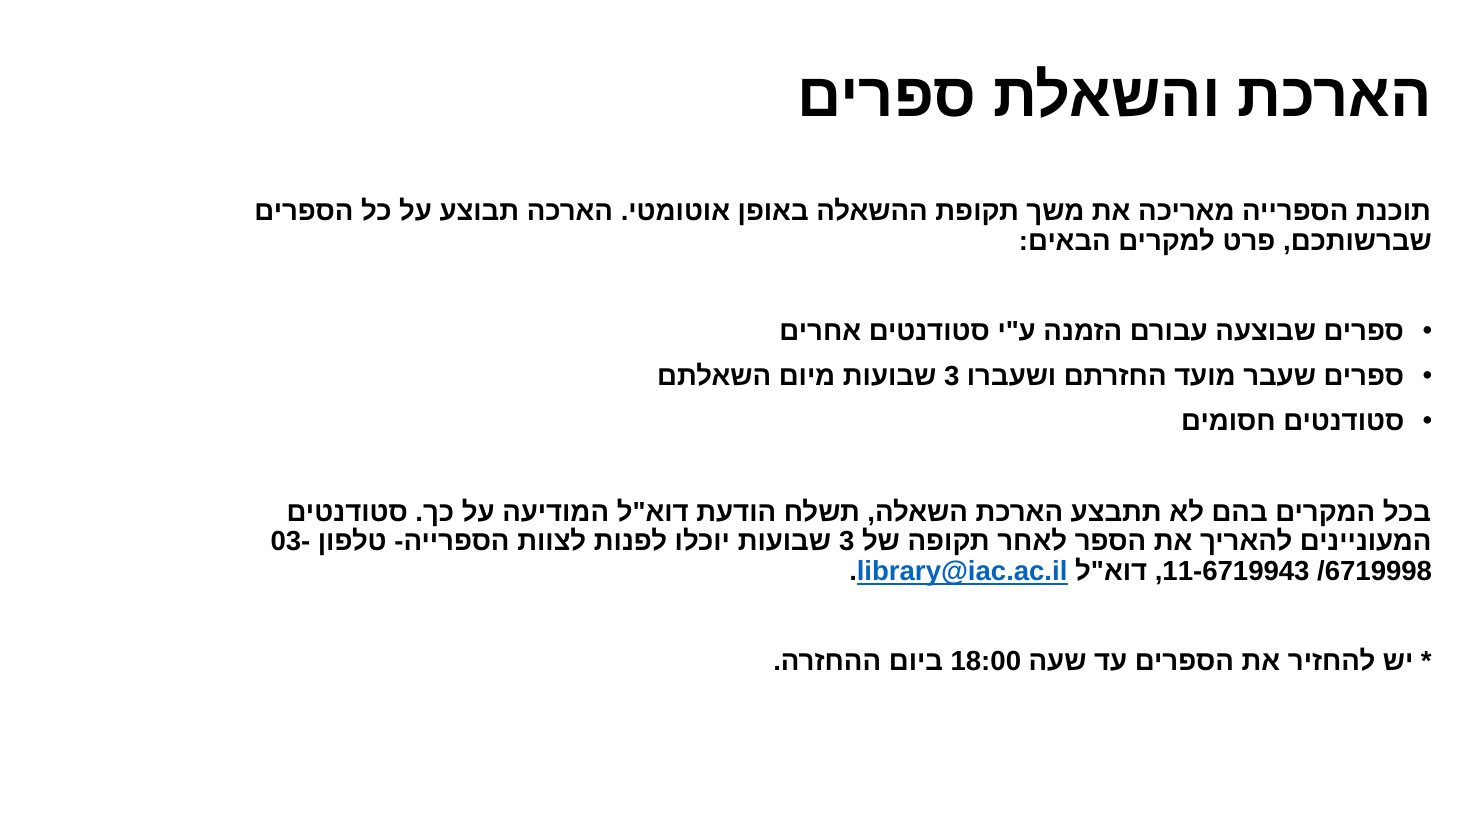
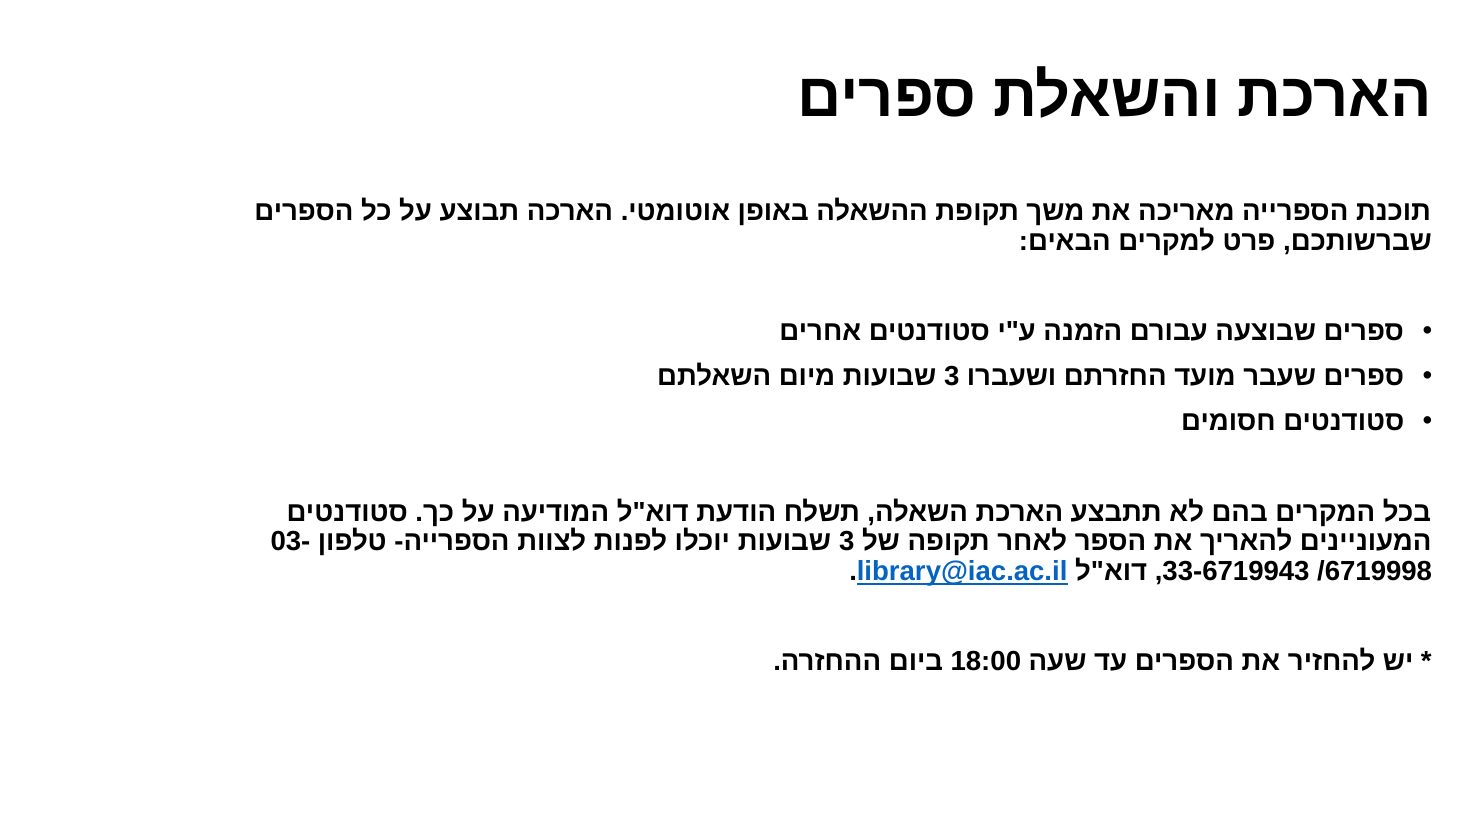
11-6719943: 11-6719943 -> 33-6719943 (1236, 572)
